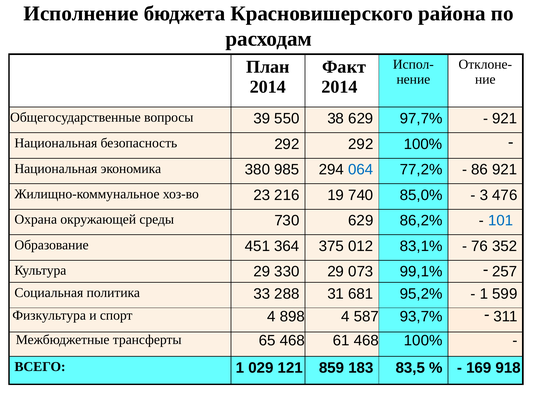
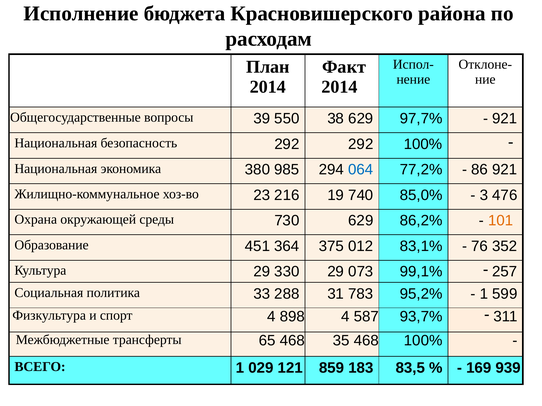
101 colour: blue -> orange (501, 221)
681: 681 -> 783 (361, 294)
61: 61 -> 35 (341, 341)
918: 918 -> 939 (508, 368)
